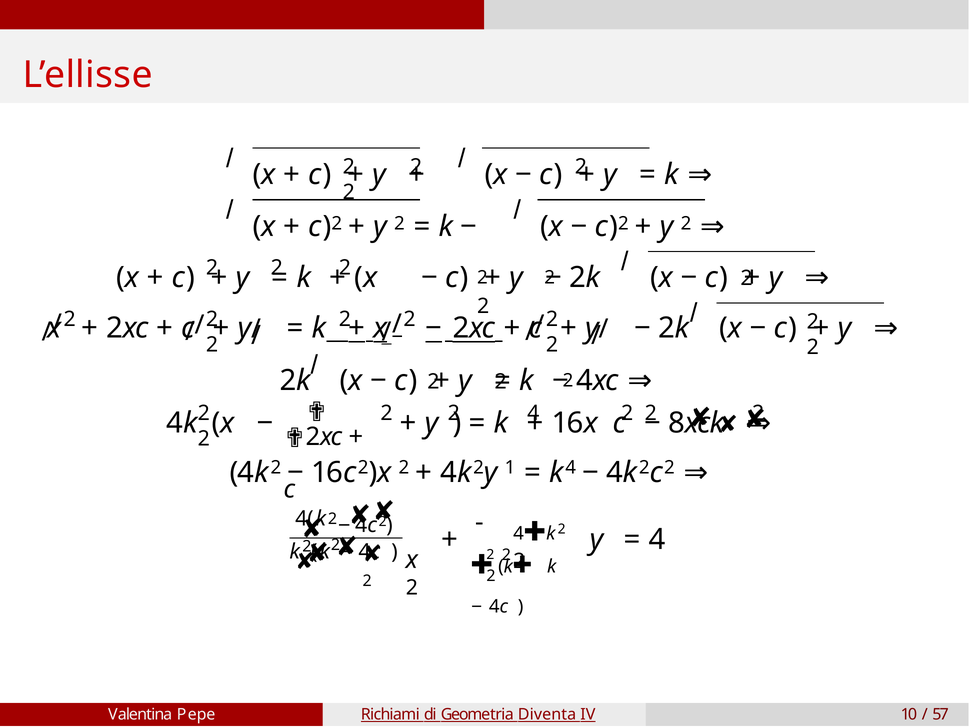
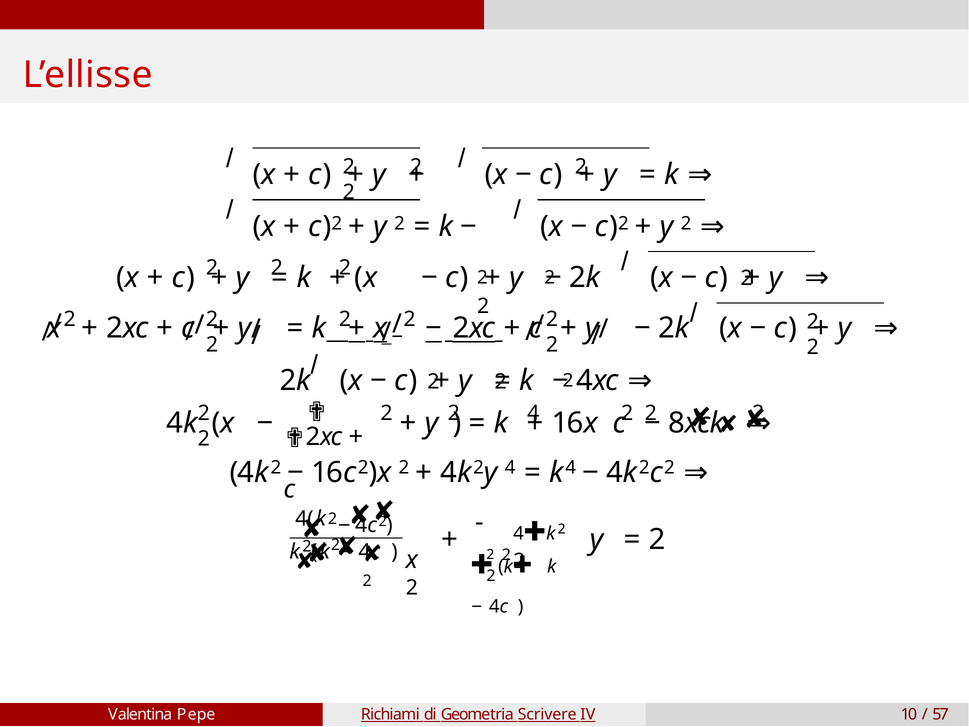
4k2y 1: 1 -> 4 (510, 468)
4: 4 -> 2 (657, 540)
Diventa: Diventa -> Scrivere (547, 715)
